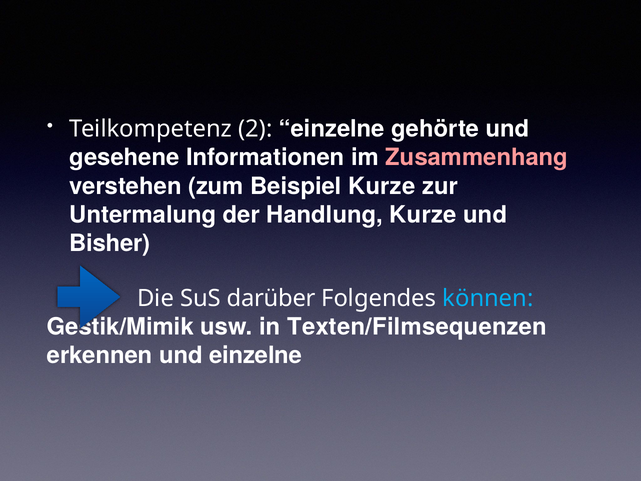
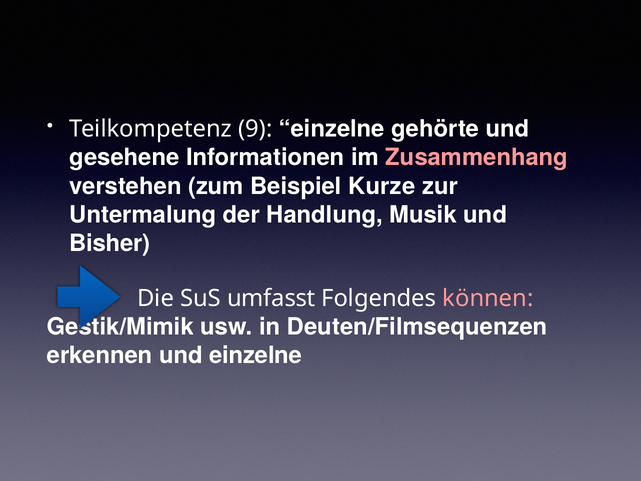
2: 2 -> 9 (255, 129)
Handlung Kurze: Kurze -> Musik (423, 215)
darüber: darüber -> umfasst (271, 298)
können colour: light blue -> pink (488, 298)
Texten/Filmsequenzen: Texten/Filmsequenzen -> Deuten/Filmsequenzen (417, 327)
